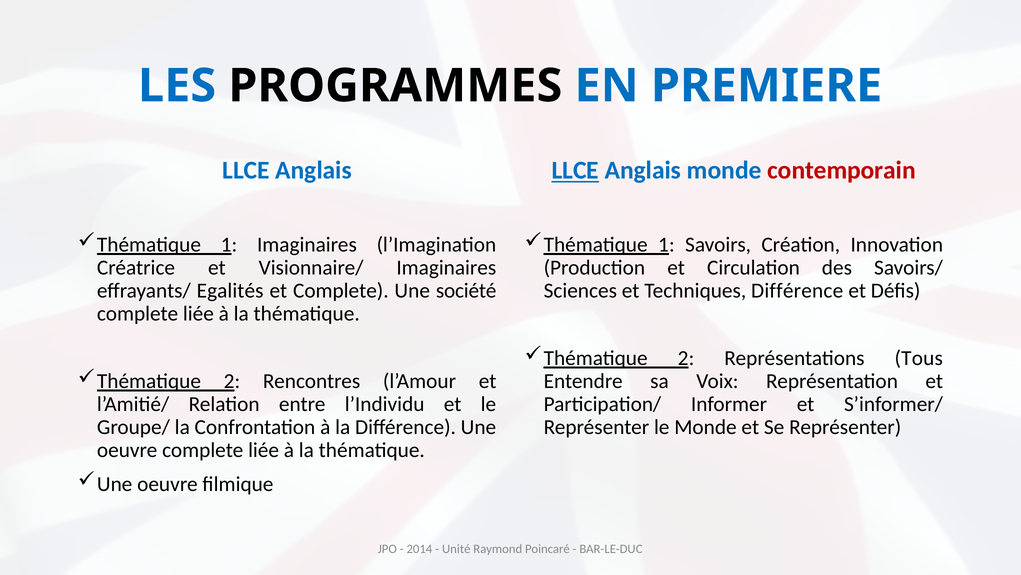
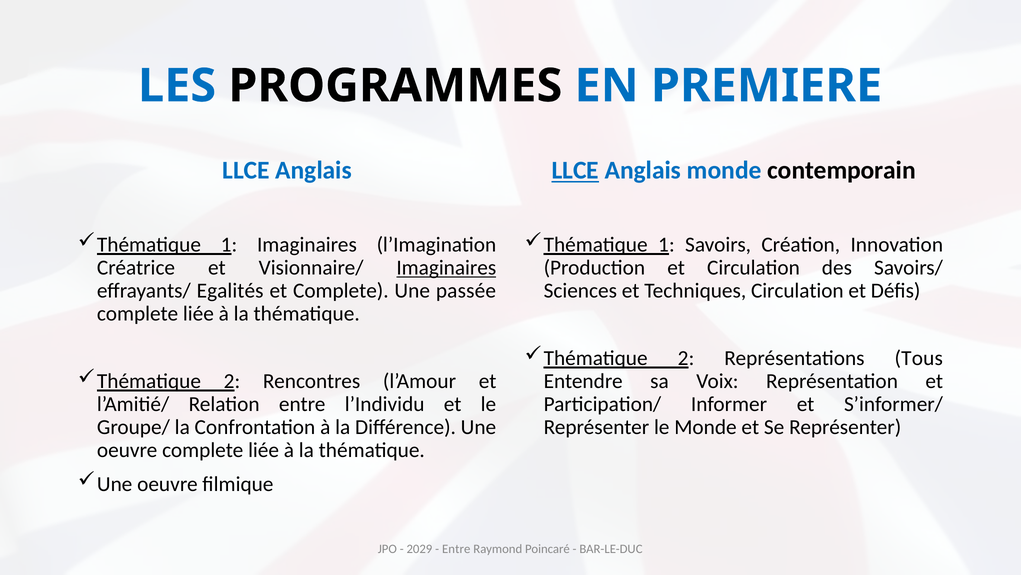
contemporain colour: red -> black (842, 170)
Imaginaires underline: none -> present (446, 267)
société: société -> passée (466, 291)
Techniques Différence: Différence -> Circulation (797, 291)
2014: 2014 -> 2029 (419, 548)
Unité: Unité -> Entre (456, 548)
